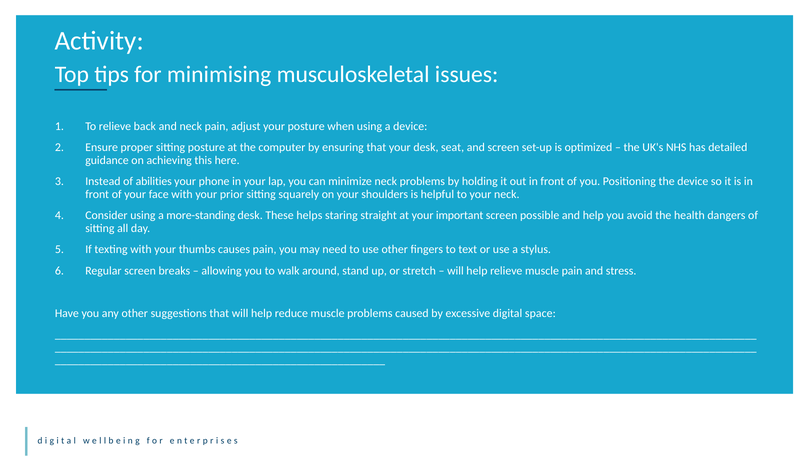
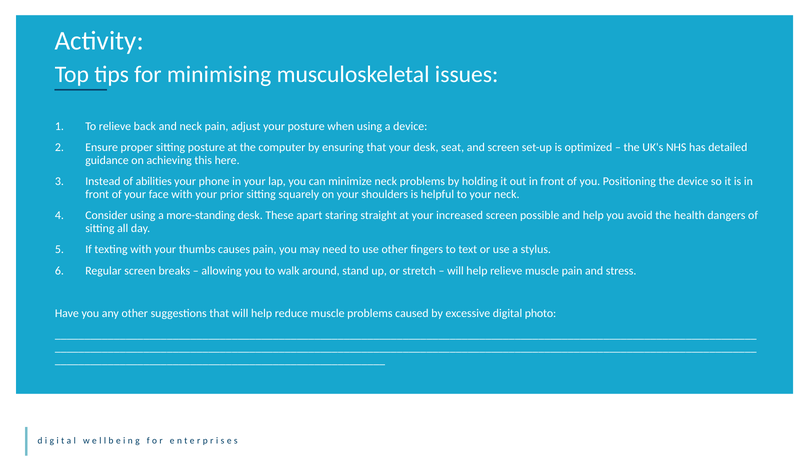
helps: helps -> apart (309, 215)
important: important -> increased (460, 215)
space: space -> photo (540, 313)
